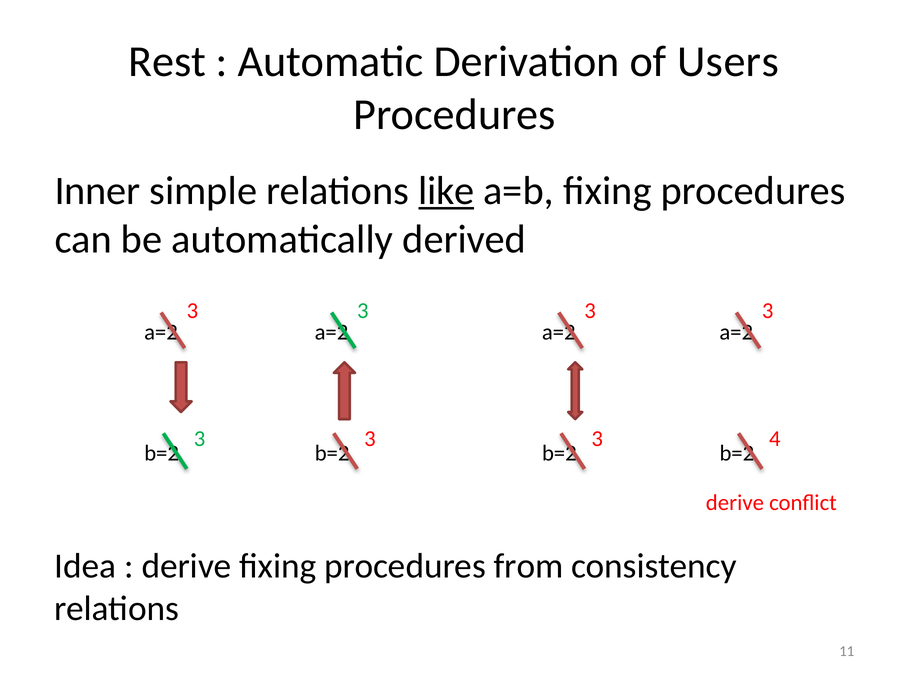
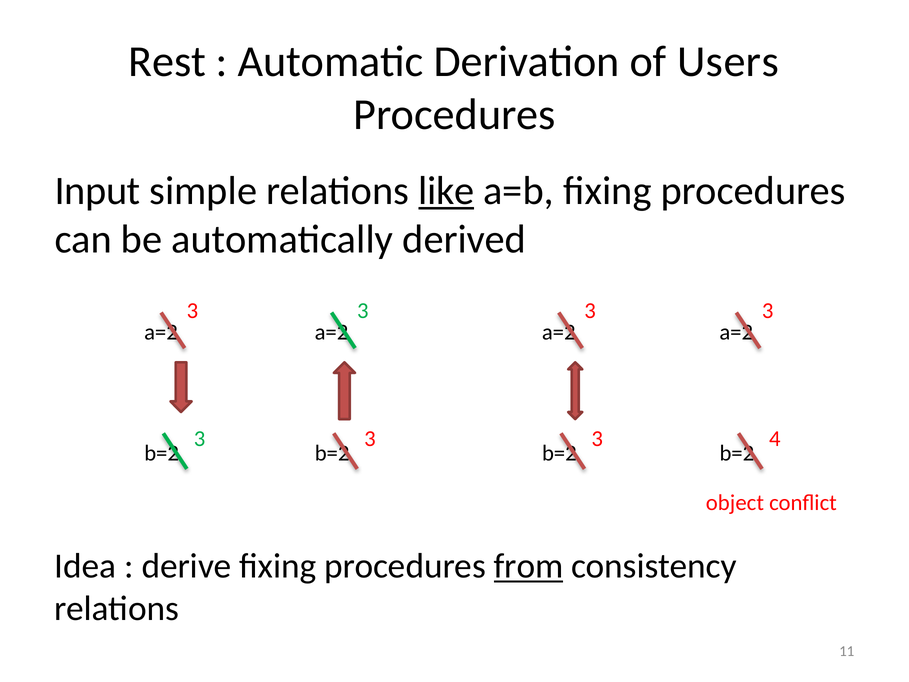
Inner: Inner -> Input (97, 191)
derive: derive -> object (735, 503)
from underline: none -> present (529, 566)
